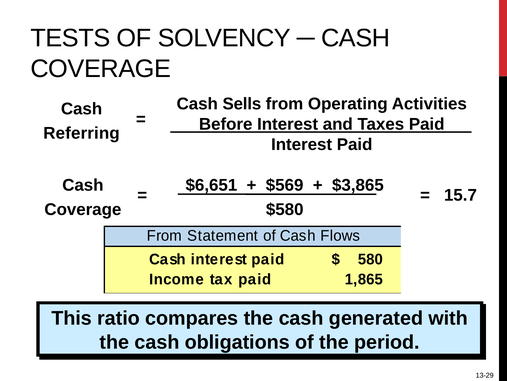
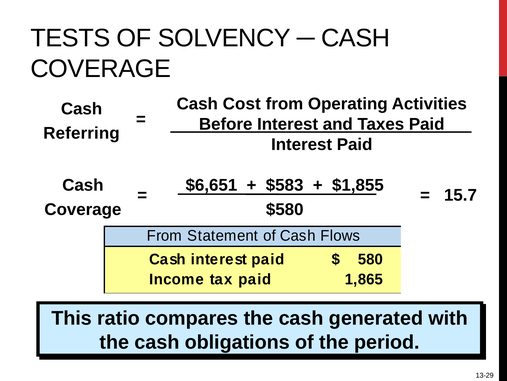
Sells: Sells -> Cost (242, 104)
$569: $569 -> $583 (285, 185)
$3,865: $3,865 -> $1,855 (358, 185)
